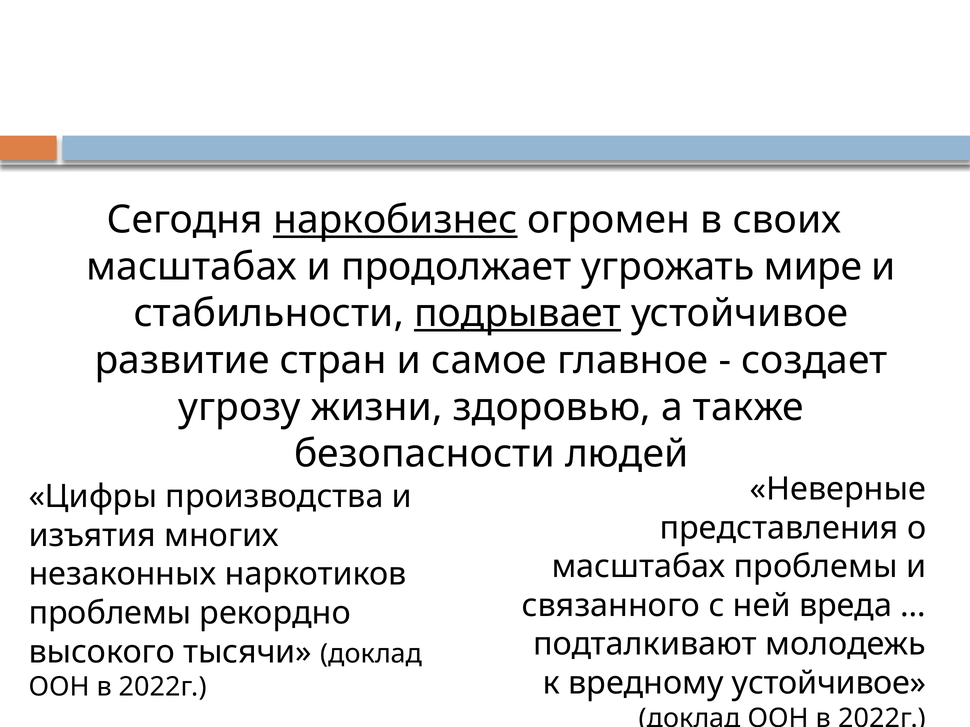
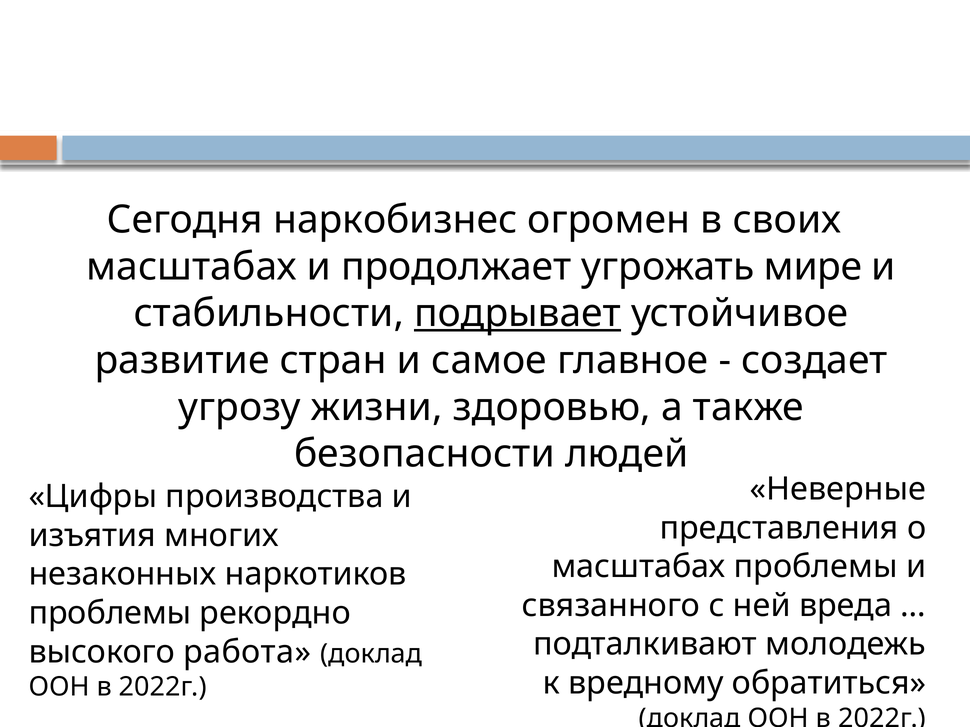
наркобизнес underline: present -> none (395, 220)
тысячи: тысячи -> работа (247, 652)
вредному устойчивое: устойчивое -> обратиться (829, 683)
